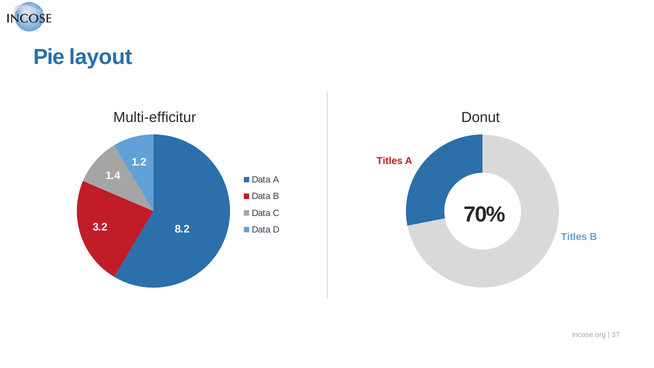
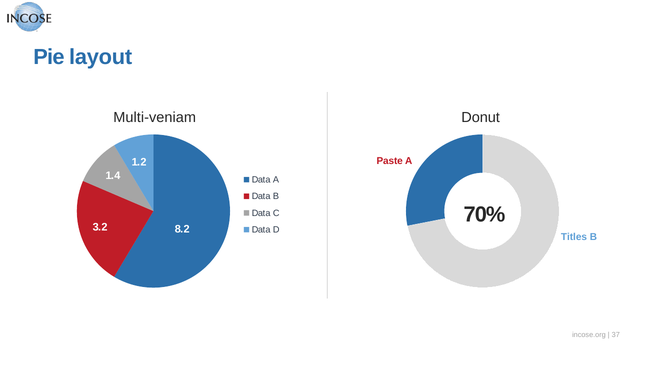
Multi-efficitur: Multi-efficitur -> Multi-veniam (155, 117)
Titles: Titles -> Paste (390, 161)
